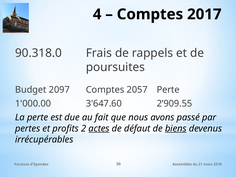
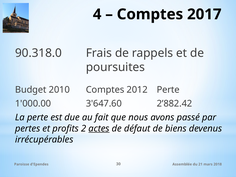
2097: 2097 -> 2010 (59, 90)
2057: 2057 -> 2012 (137, 90)
2’909.55: 2’909.55 -> 2’882.42 (174, 104)
biens underline: present -> none (176, 128)
